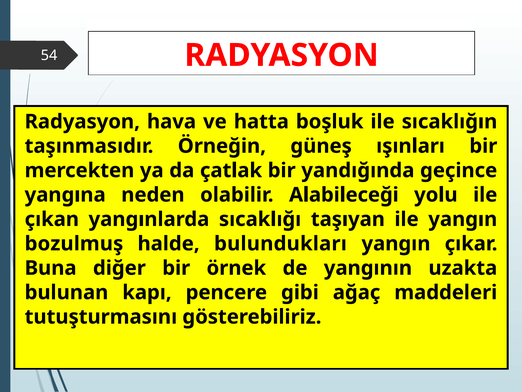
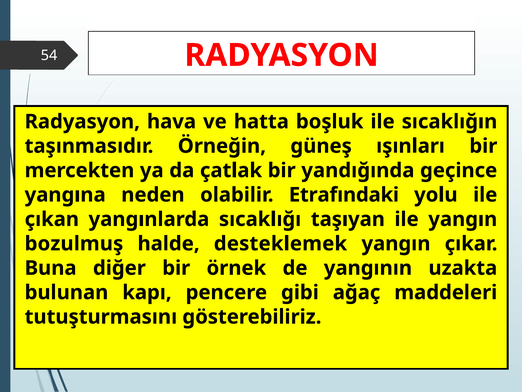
Alabileceği: Alabileceği -> Etrafındaki (344, 195)
bulundukları: bulundukları -> desteklemek (280, 243)
